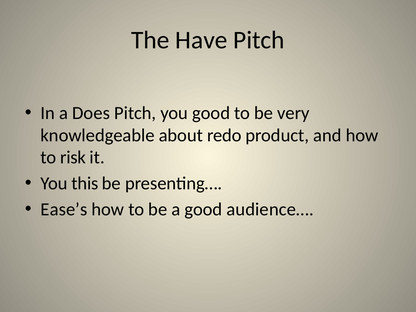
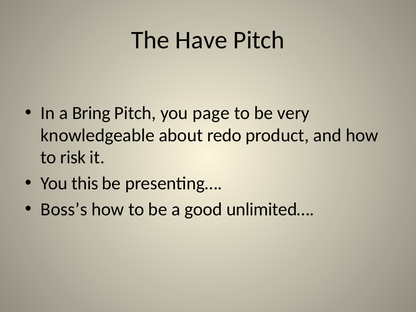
Does: Does -> Bring (91, 113)
you good: good -> page (211, 113)
Ease’s: Ease’s -> Boss’s (64, 209)
audience…: audience… -> unlimited… (270, 209)
